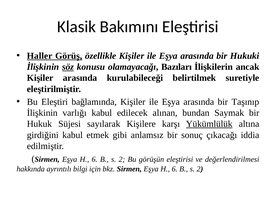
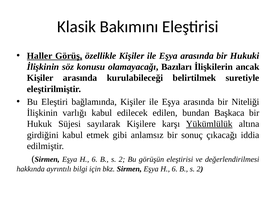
söz underline: present -> none (68, 67)
Taşınıp: Taşınıp -> Niteliği (245, 102)
alınan: alınan -> edilen (165, 113)
Saymak: Saymak -> Başkaca (229, 113)
